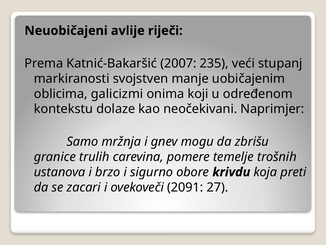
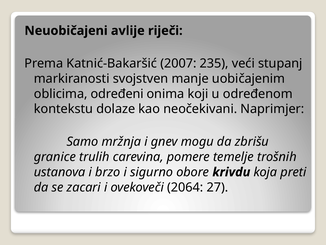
galicizmi: galicizmi -> određeni (117, 94)
2091: 2091 -> 2064 (185, 187)
